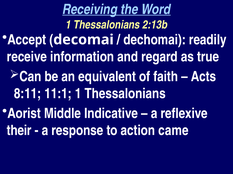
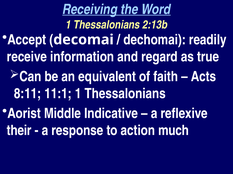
came: came -> much (174, 131)
